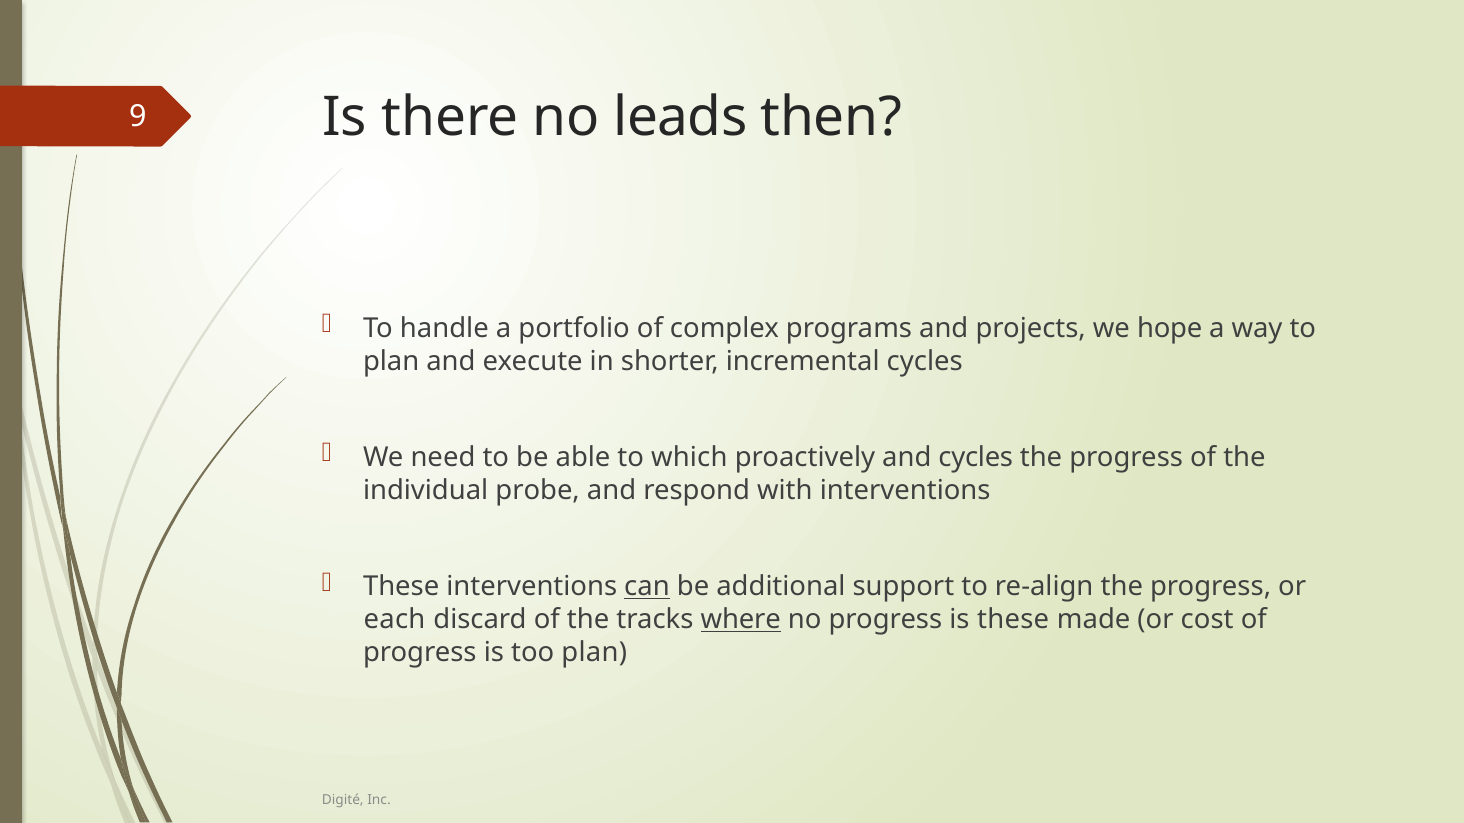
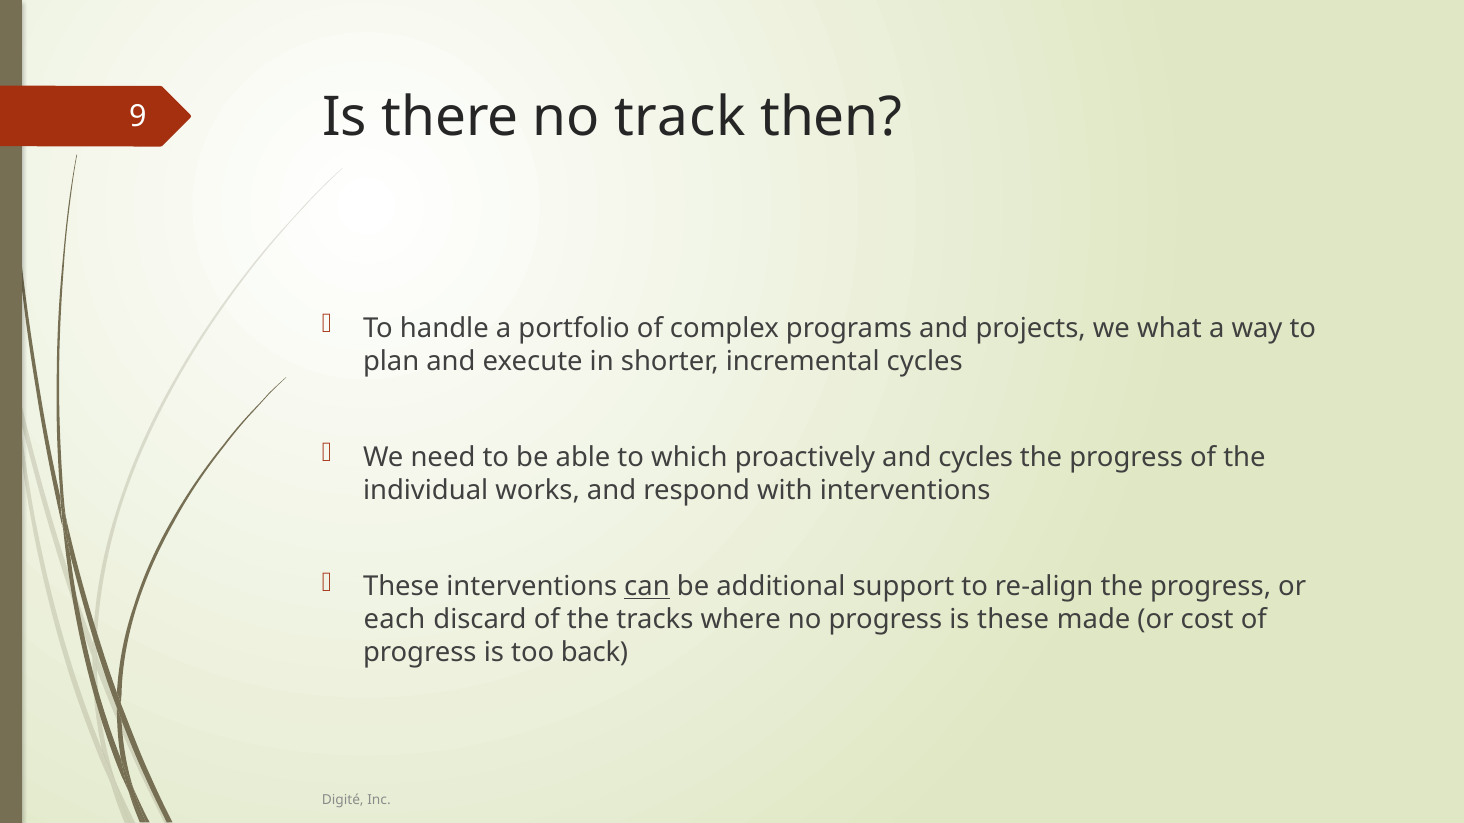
leads: leads -> track (680, 117)
hope: hope -> what (1169, 328)
probe: probe -> works (538, 491)
where underline: present -> none (741, 620)
too plan: plan -> back (595, 653)
